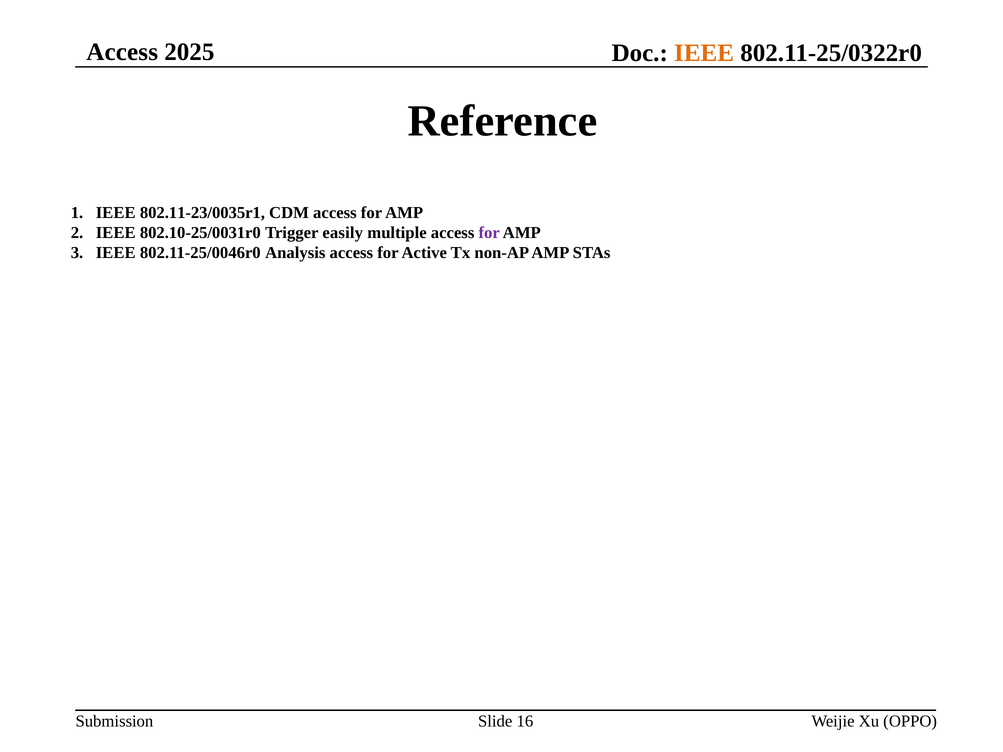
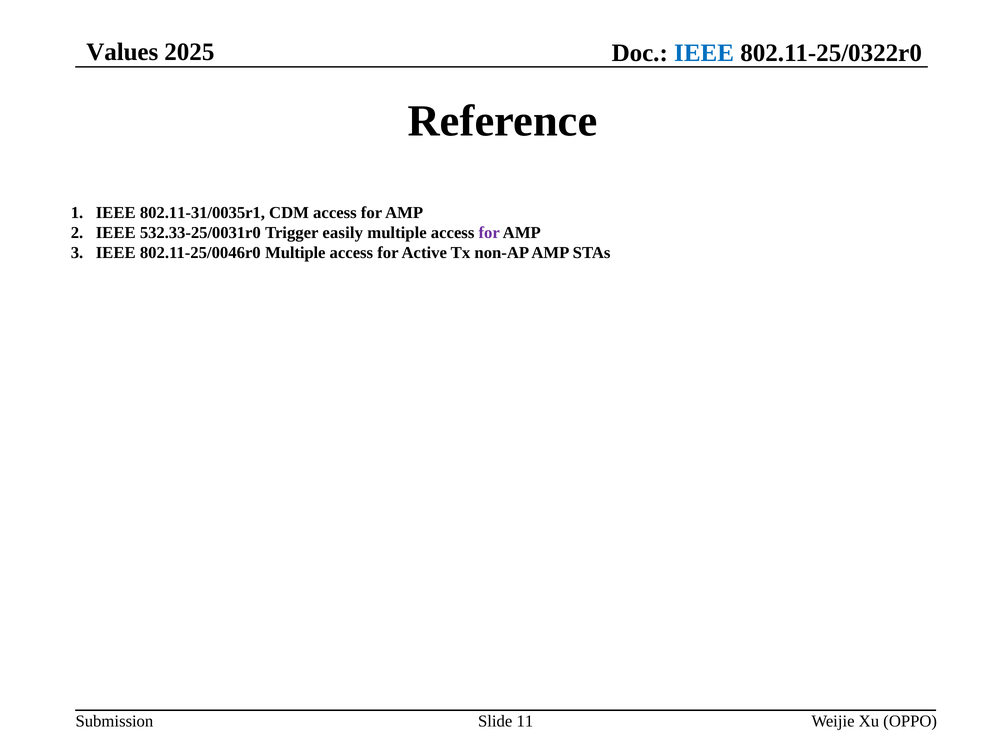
Access: Access -> Values (122, 52)
IEEE colour: orange -> blue (704, 53)
802.11-23/0035r1: 802.11-23/0035r1 -> 802.11-31/0035r1 (202, 213)
802.10-25/0031r0: 802.10-25/0031r0 -> 532.33-25/0031r0 (200, 233)
802.11-25/0046r0 Analysis: Analysis -> Multiple (295, 253)
16: 16 -> 11 (525, 721)
